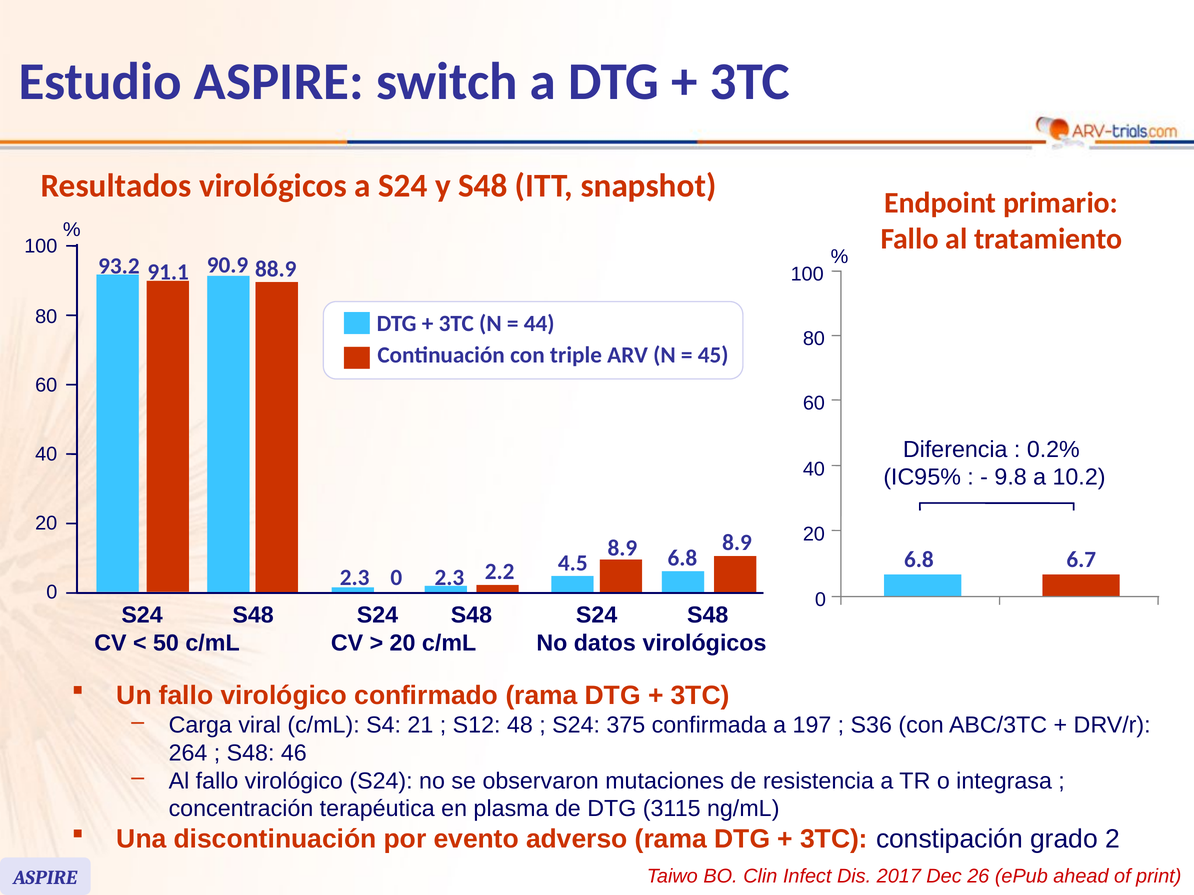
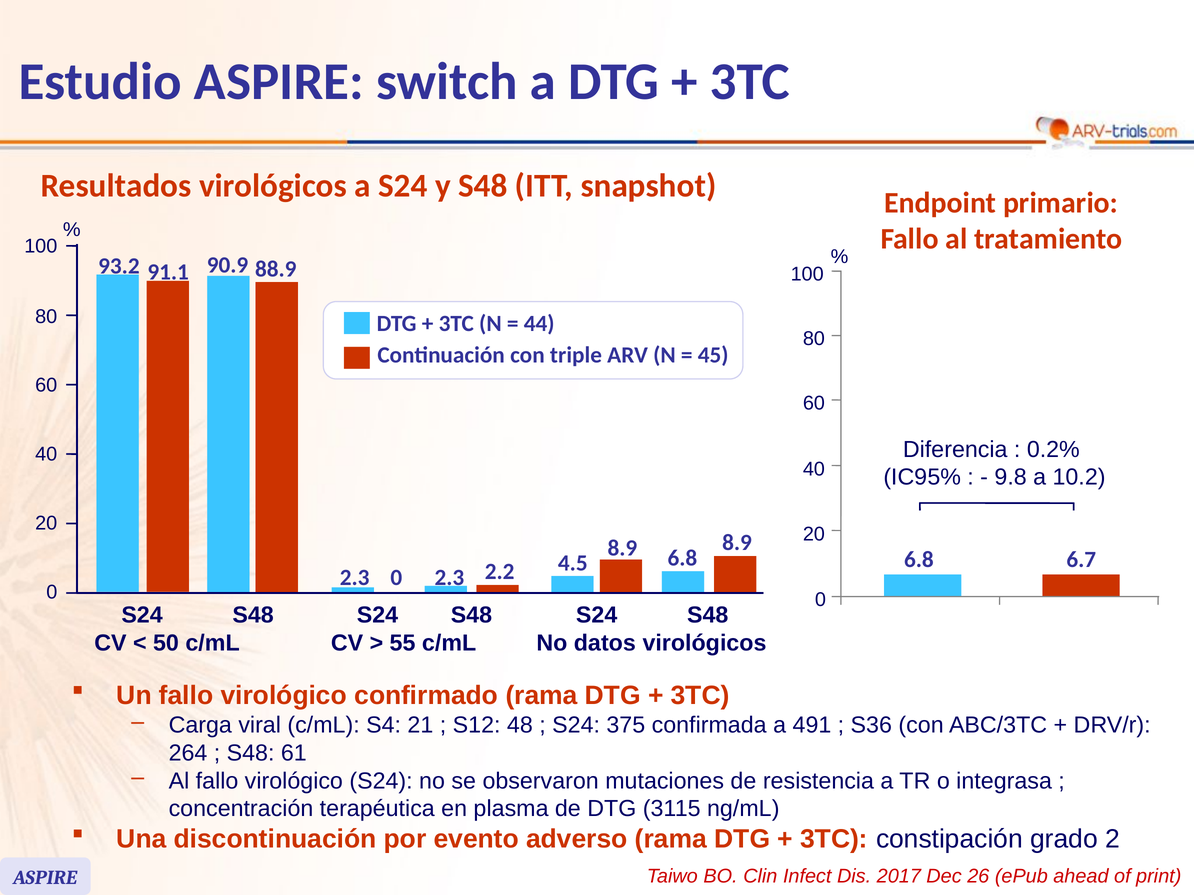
20: 20 -> 55 (403, 643)
197: 197 -> 491 (812, 726)
46: 46 -> 61 (294, 753)
